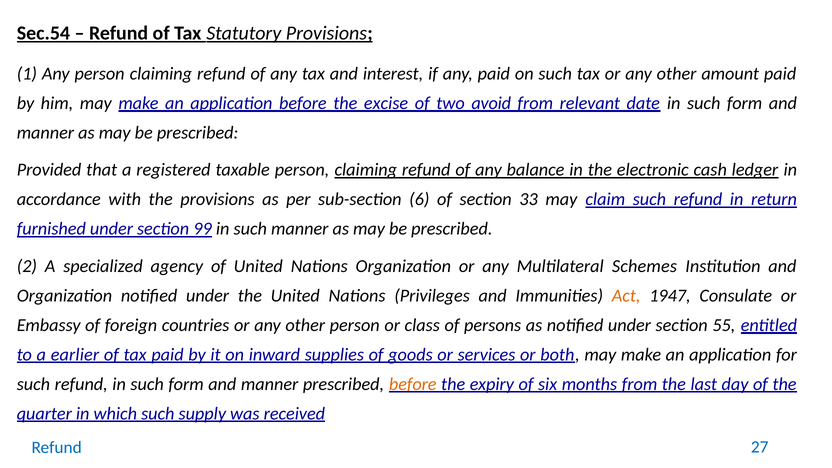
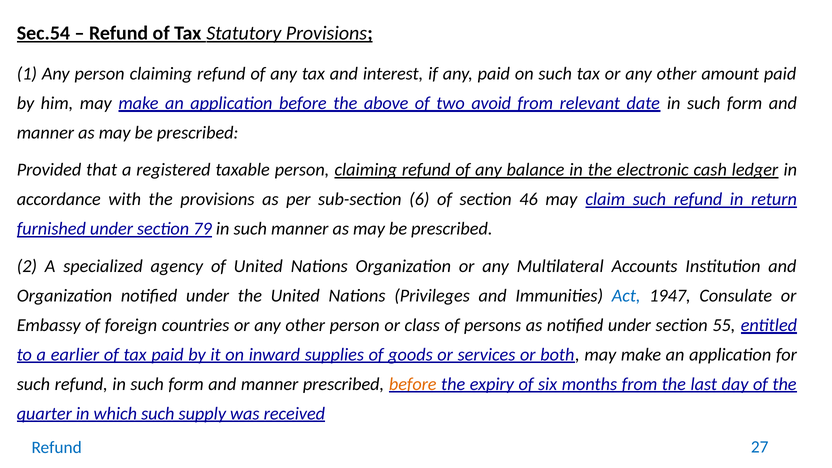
excise: excise -> above (386, 103)
33: 33 -> 46 (529, 199)
99: 99 -> 79 (203, 229)
Schemes: Schemes -> Accounts (645, 266)
Act colour: orange -> blue (626, 296)
